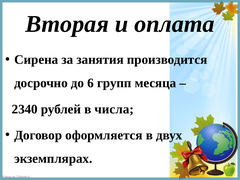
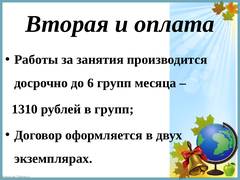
Сирена: Сирена -> Работы (36, 60)
2340: 2340 -> 1310 (25, 109)
в числа: числа -> групп (114, 109)
